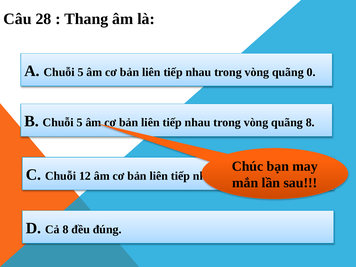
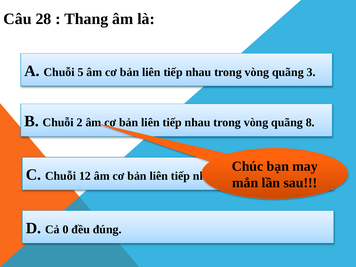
0: 0 -> 3 (311, 72)
B Chuỗi 5: 5 -> 2 (80, 123)
Cả 8: 8 -> 0 (66, 229)
